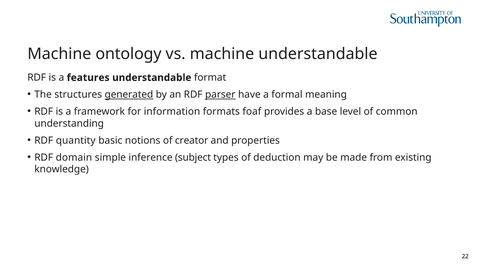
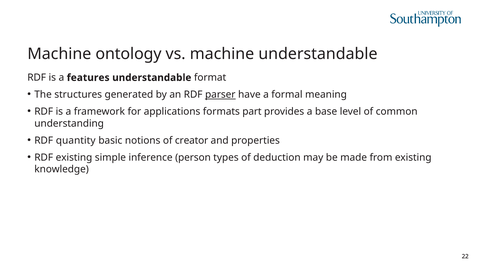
generated underline: present -> none (129, 95)
information: information -> applications (172, 112)
foaf: foaf -> part (252, 112)
RDF domain: domain -> existing (74, 158)
subject: subject -> person (193, 158)
